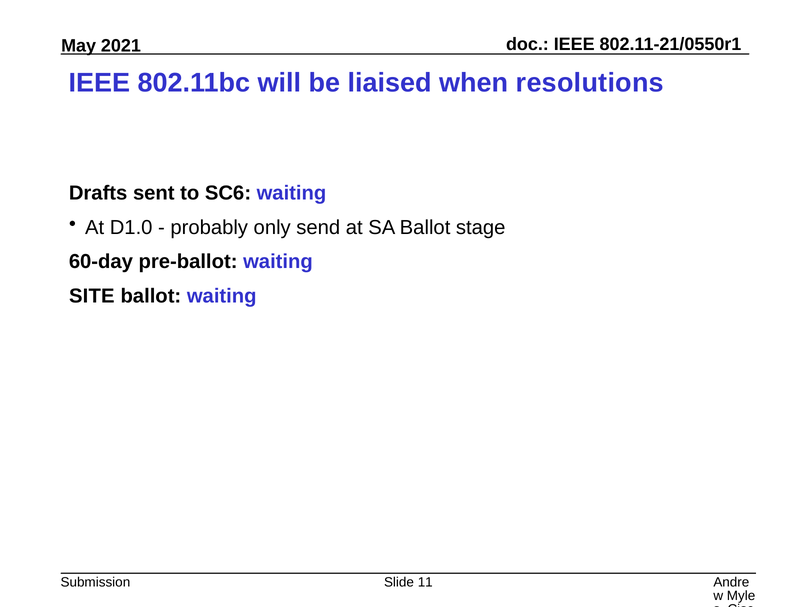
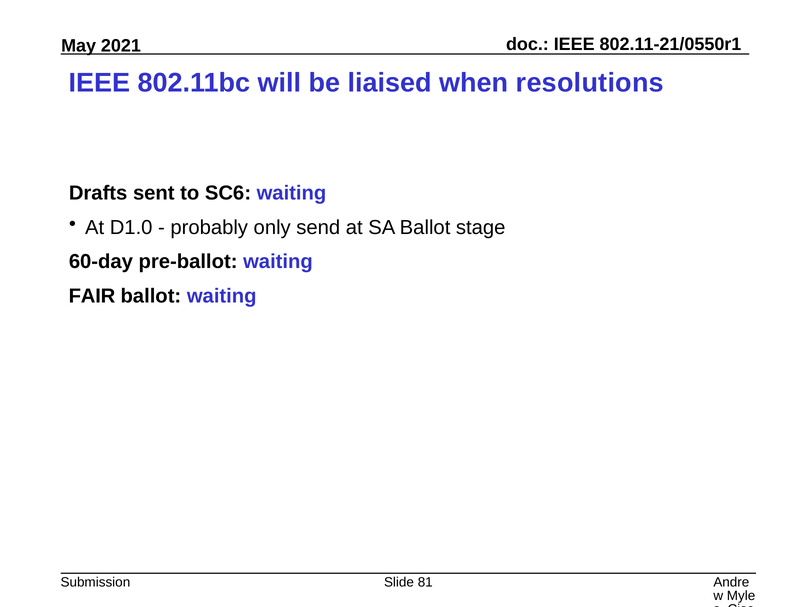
SITE: SITE -> FAIR (92, 296)
11: 11 -> 81 (425, 583)
